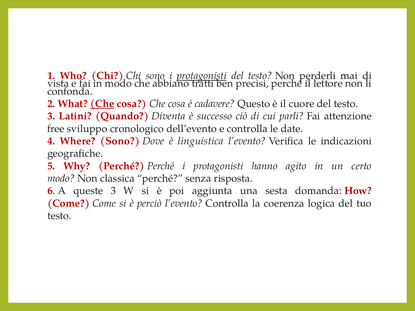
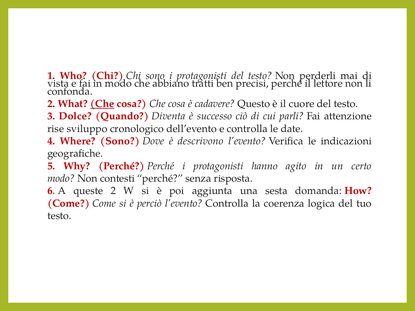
protagonisti underline: present -> none (202, 76)
Latini: Latini -> Dolce (75, 116)
free: free -> rise (56, 129)
linguistica: linguistica -> descrivono (201, 141)
classica: classica -> contesti (117, 179)
queste 3: 3 -> 2 (113, 191)
